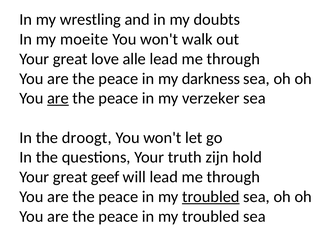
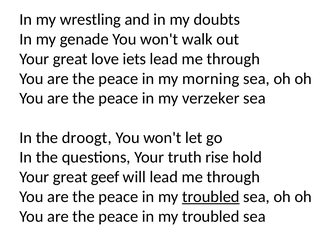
moeite: moeite -> genade (84, 39)
alle: alle -> iets (134, 59)
darkness: darkness -> morning (211, 79)
are underline: present -> none (58, 99)
zijn: zijn -> rise (217, 158)
